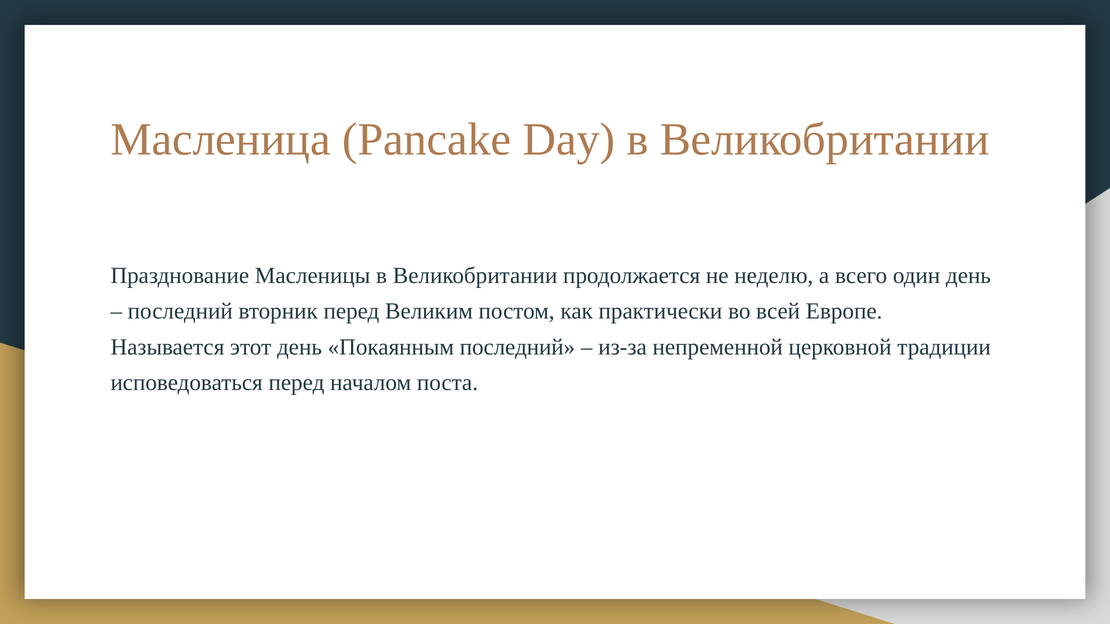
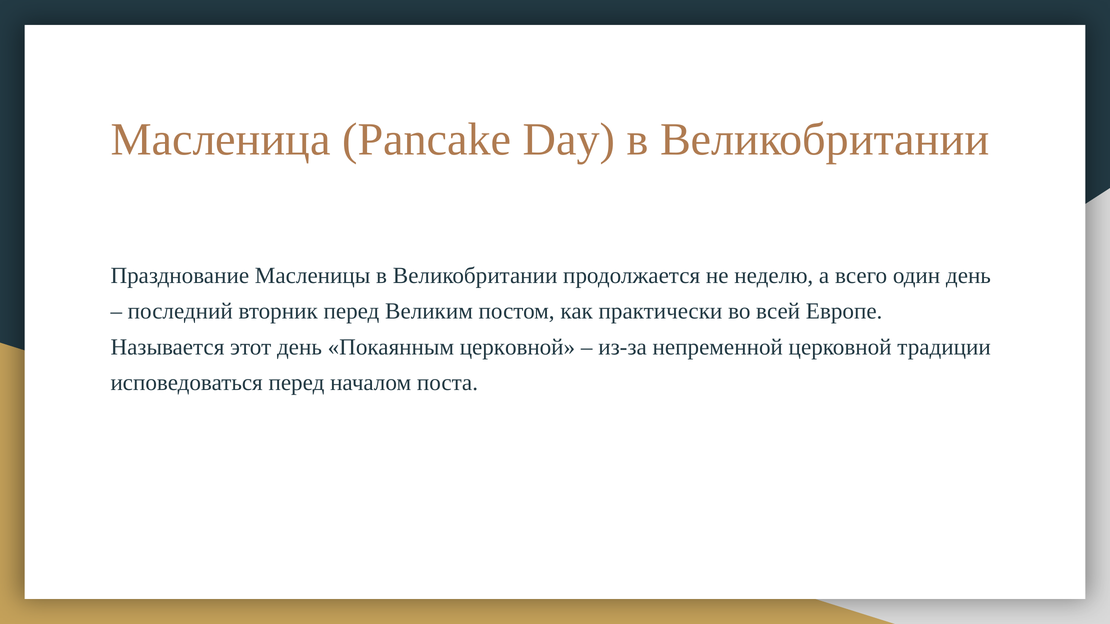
Покаянным последний: последний -> церковной (517, 347)
